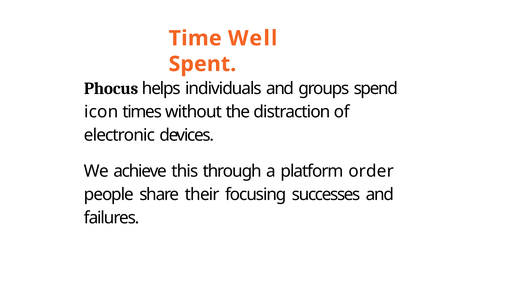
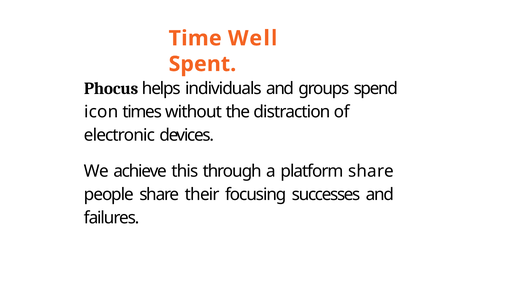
platform order: order -> share (371, 171)
